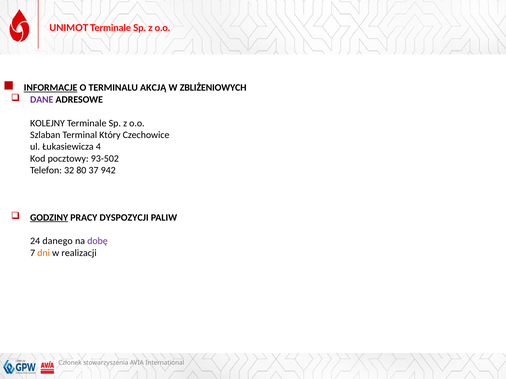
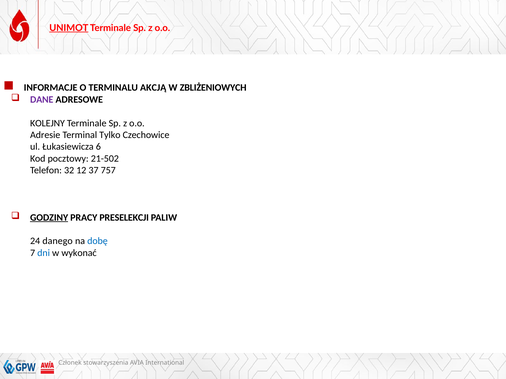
UNIMOT underline: none -> present (69, 28)
INFORMACJE underline: present -> none (51, 88)
Szlaban: Szlaban -> Adresie (45, 135)
Który: Który -> Tylko (110, 135)
4: 4 -> 6 (98, 147)
93-502: 93-502 -> 21-502 (105, 159)
80: 80 -> 12 (81, 171)
942: 942 -> 757 (108, 171)
DYSPOZYCJI: DYSPOZYCJI -> PRESELEKCJI (124, 218)
dobę colour: purple -> blue (97, 241)
dni colour: orange -> blue (44, 253)
realizacji: realizacji -> wykonać (79, 253)
